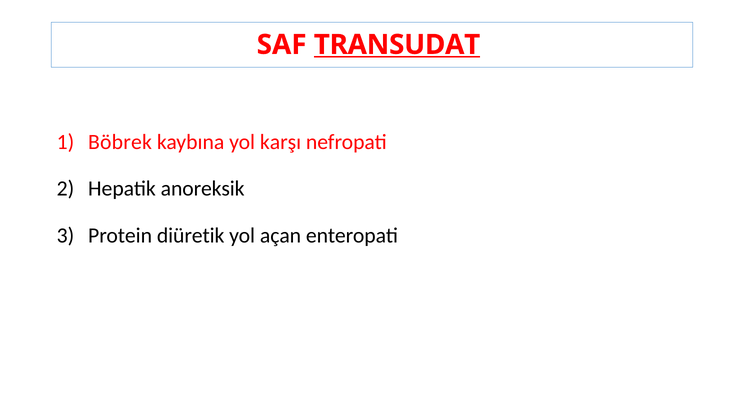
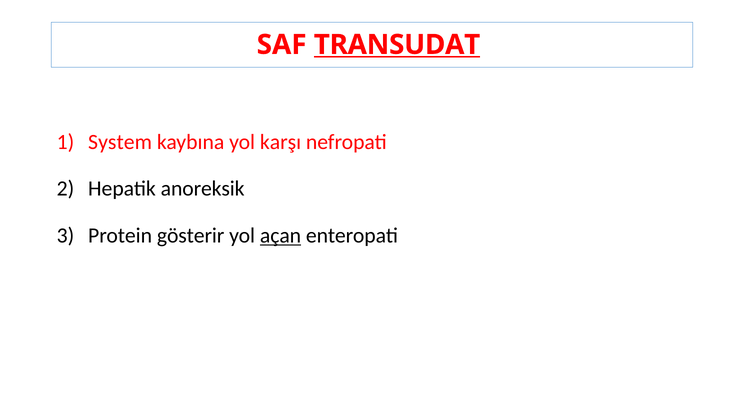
Böbrek: Böbrek -> System (120, 142)
diüretik: diüretik -> gösterir (191, 235)
açan underline: none -> present (281, 235)
